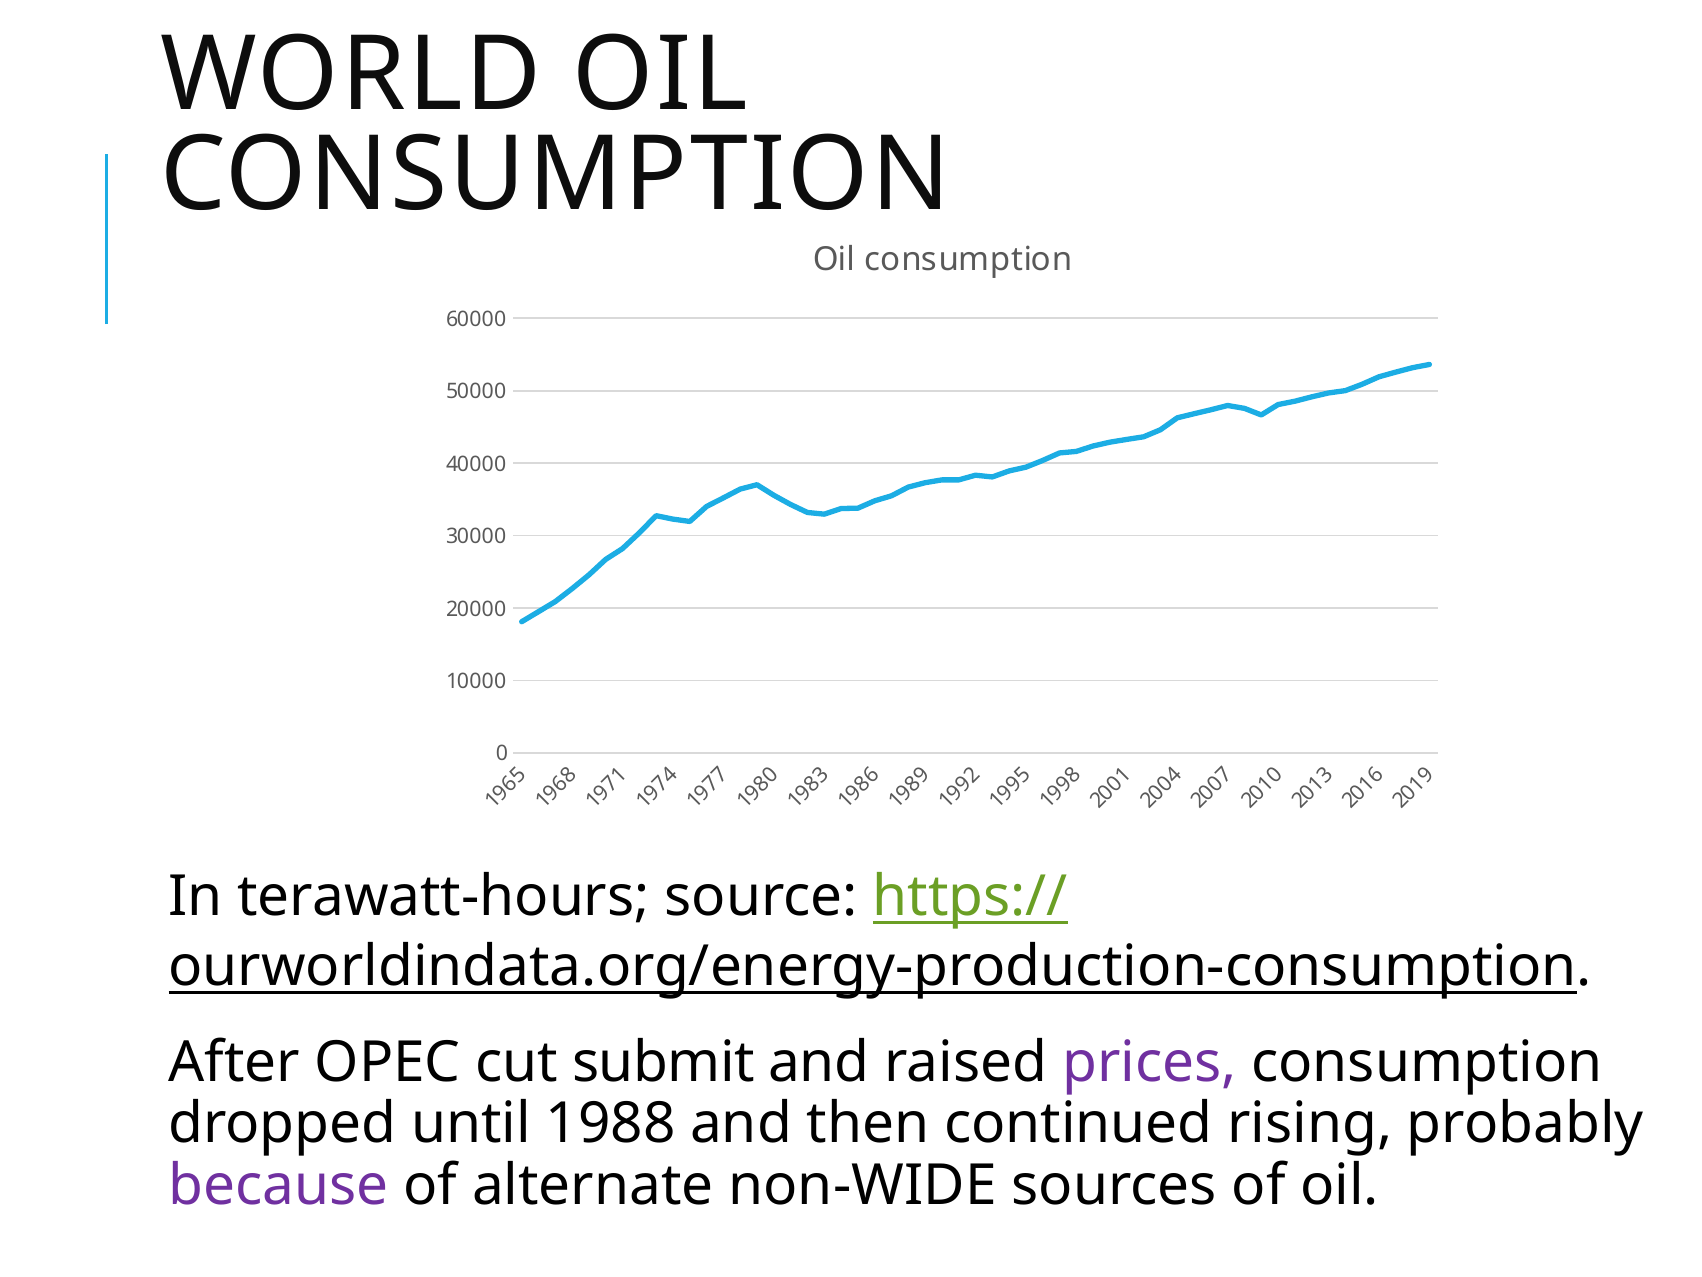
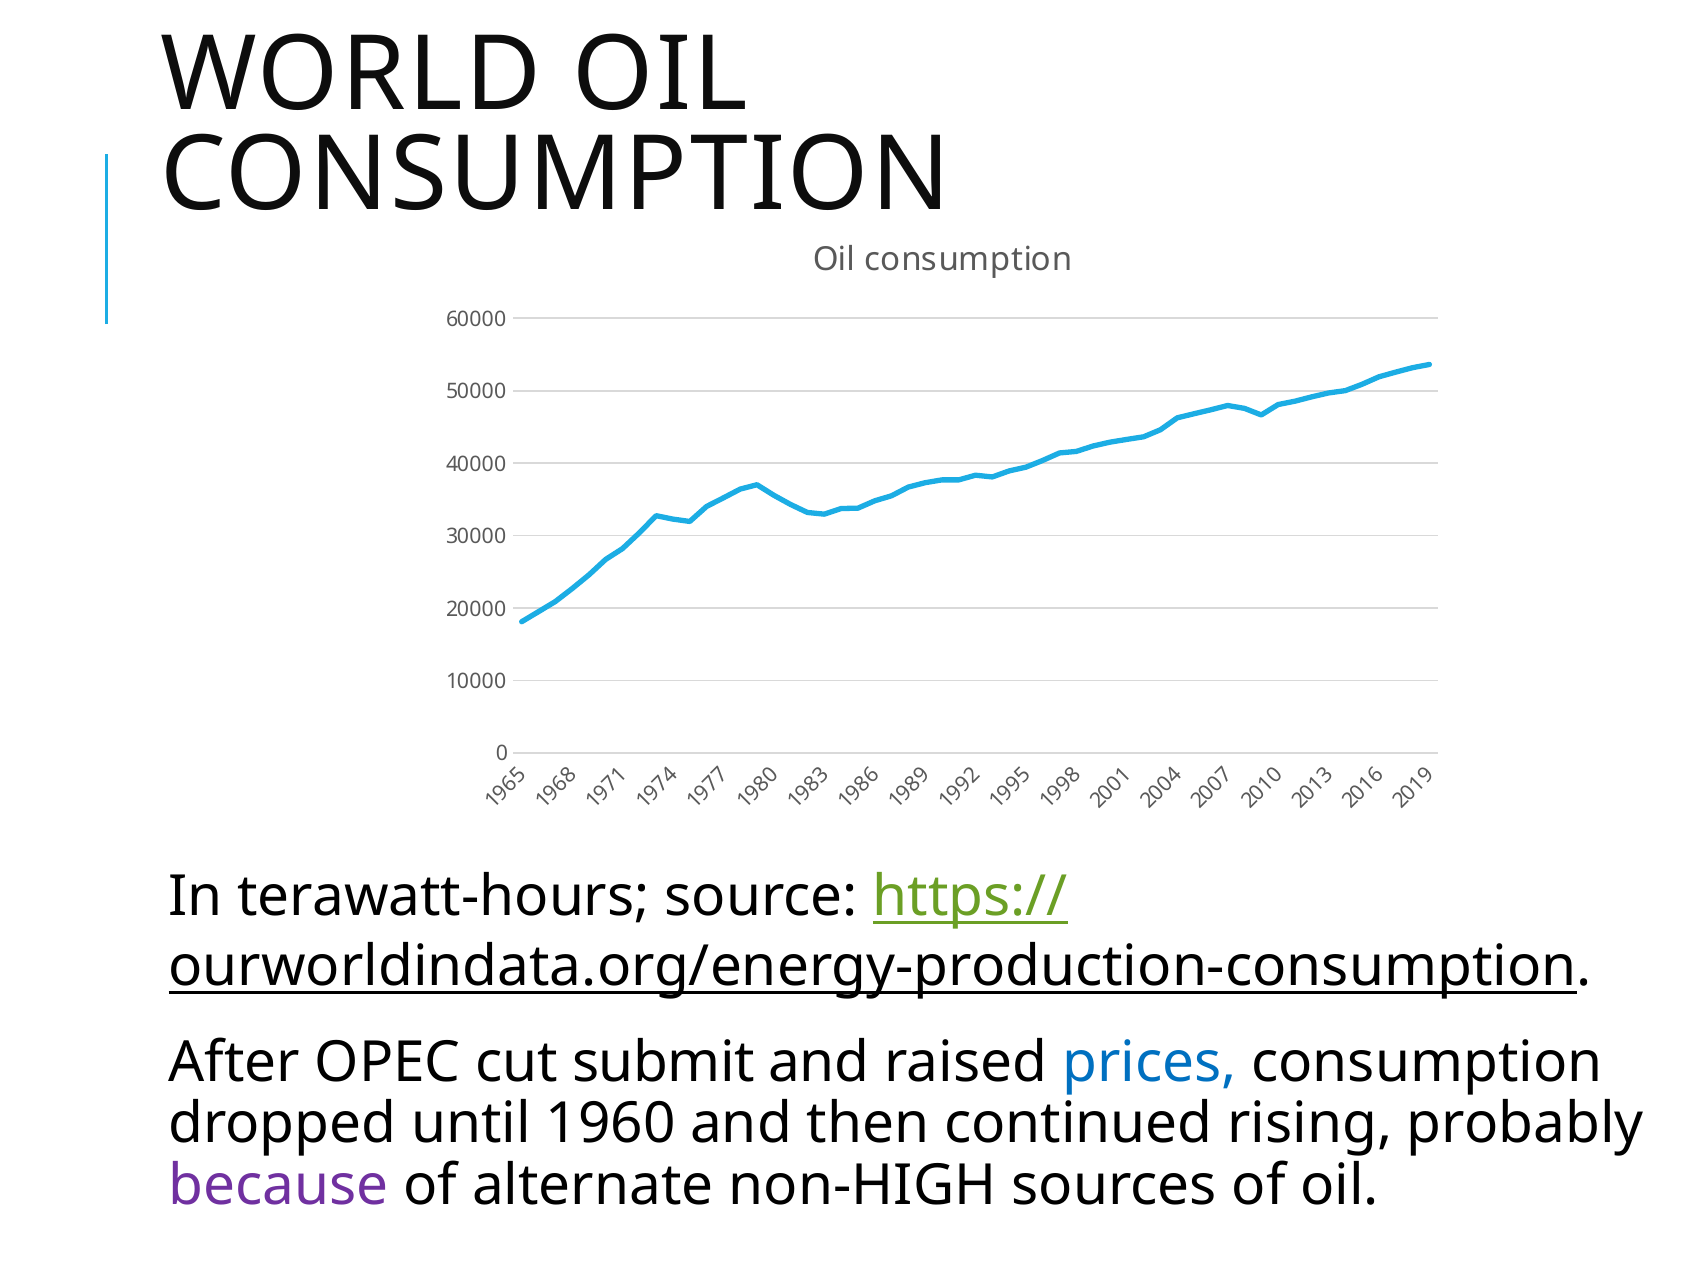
prices colour: purple -> blue (1149, 1062)
1988: 1988 -> 1960 (611, 1124)
non-WIDE: non-WIDE -> non-HIGH (863, 1185)
